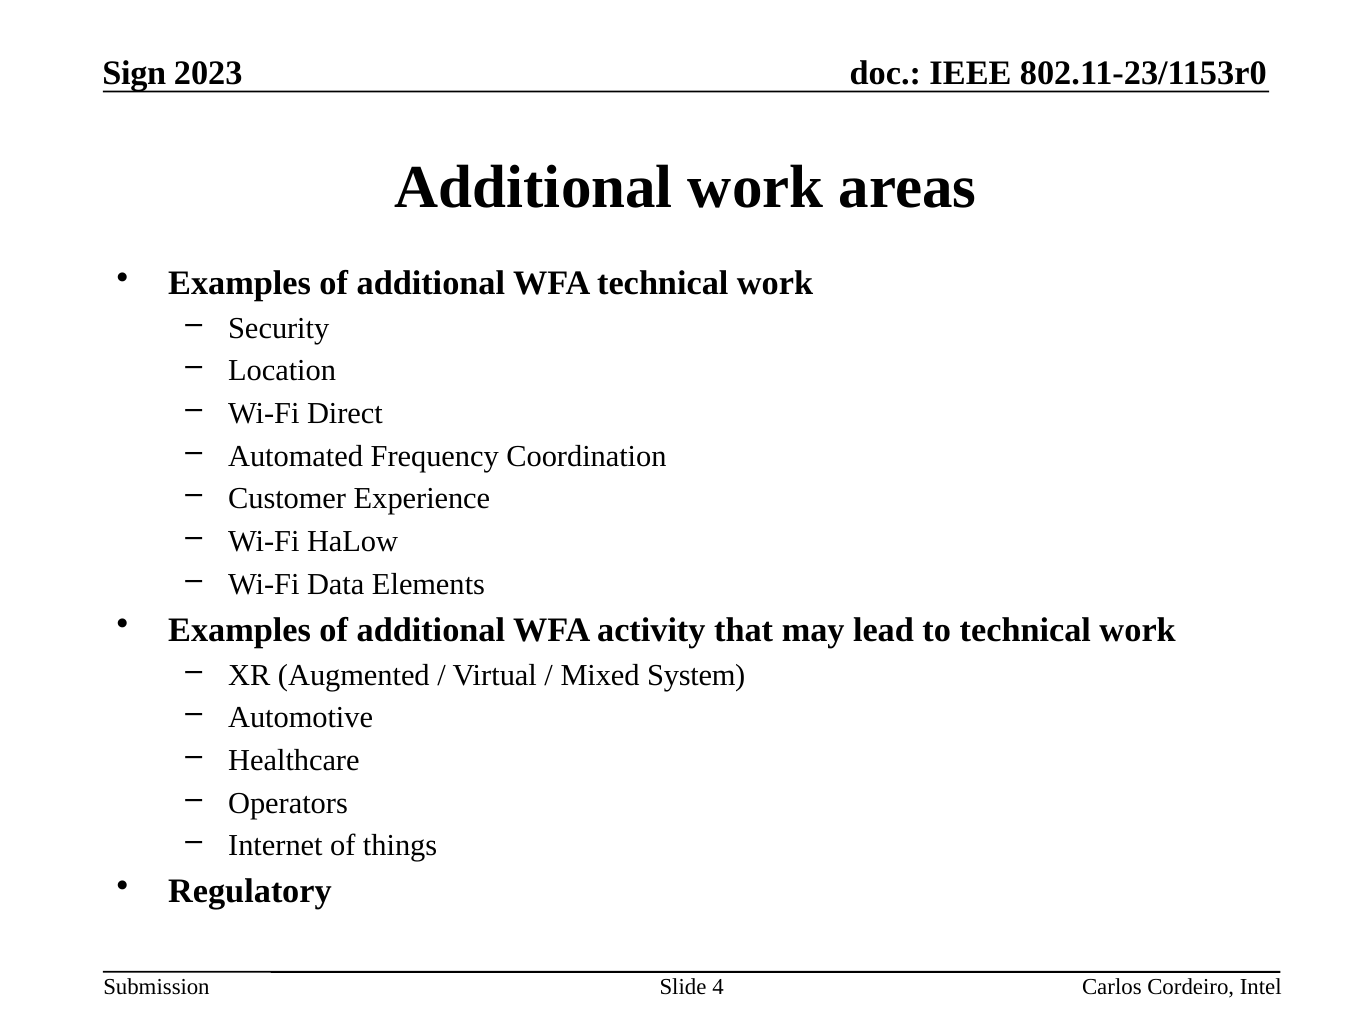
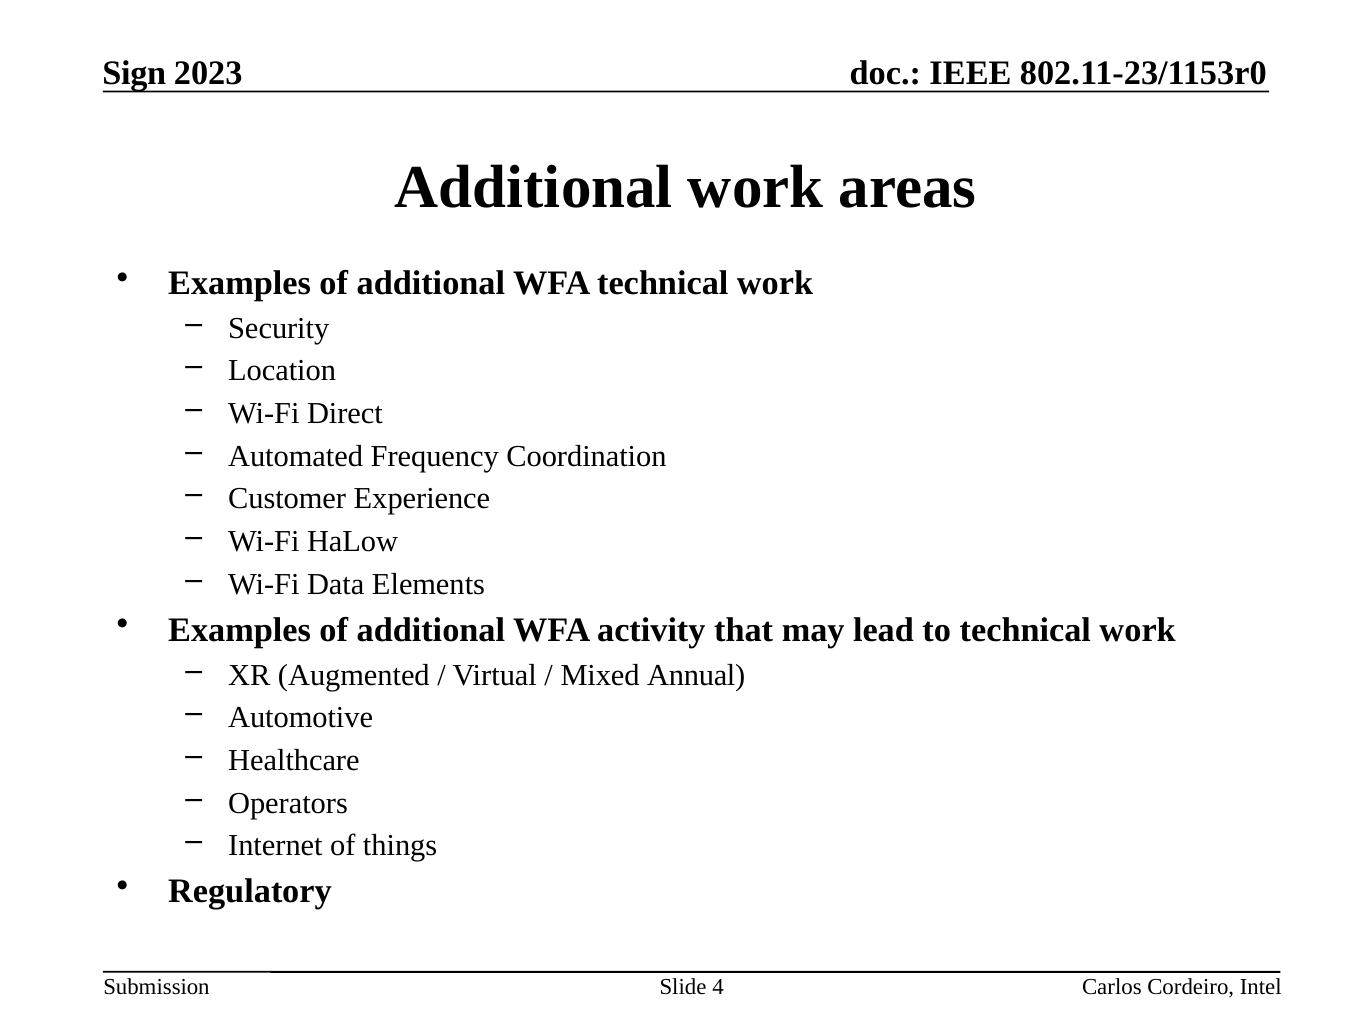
System: System -> Annual (696, 675)
